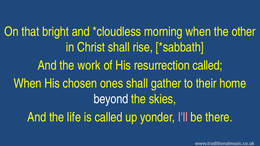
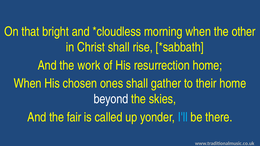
resurrection called: called -> home (207, 65)
life: life -> fair (74, 117)
I'll colour: pink -> light blue (183, 117)
